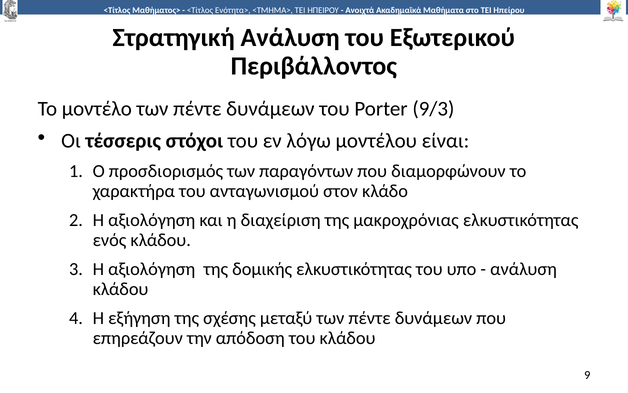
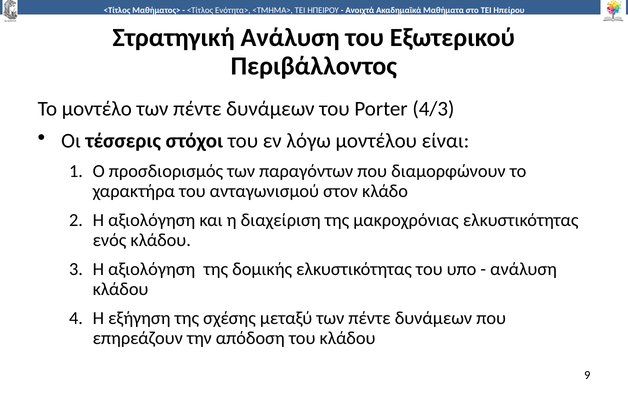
9/3: 9/3 -> 4/3 (433, 109)
